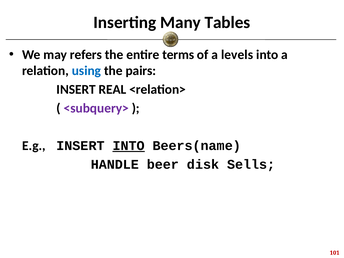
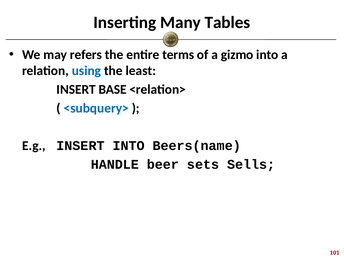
levels: levels -> gizmo (237, 55)
pairs: pairs -> least (141, 71)
REAL: REAL -> BASE (113, 89)
<subquery> colour: purple -> blue (96, 108)
INTO underline: present -> none (129, 146)
disk: disk -> sets (203, 164)
